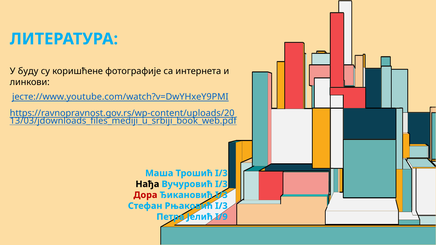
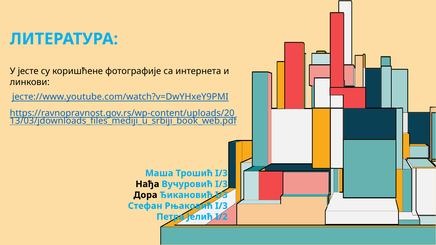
буду: буду -> јесте (28, 71)
Дора colour: red -> black (145, 195)
I/9: I/9 -> I/2 (221, 217)
